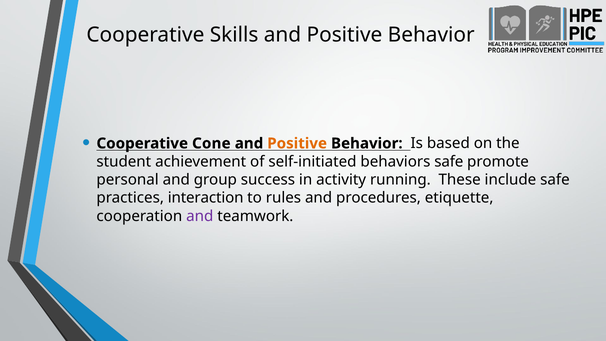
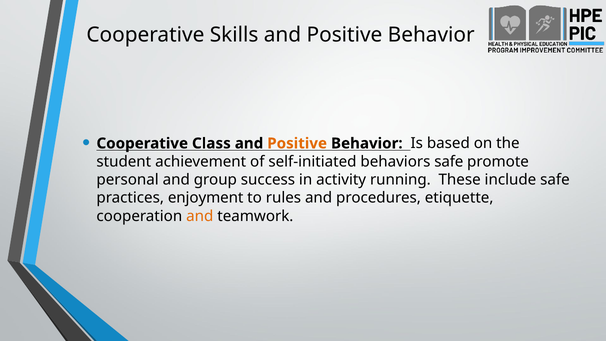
Cone: Cone -> Class (211, 143)
interaction: interaction -> enjoyment (206, 198)
and colour: purple -> orange (200, 216)
